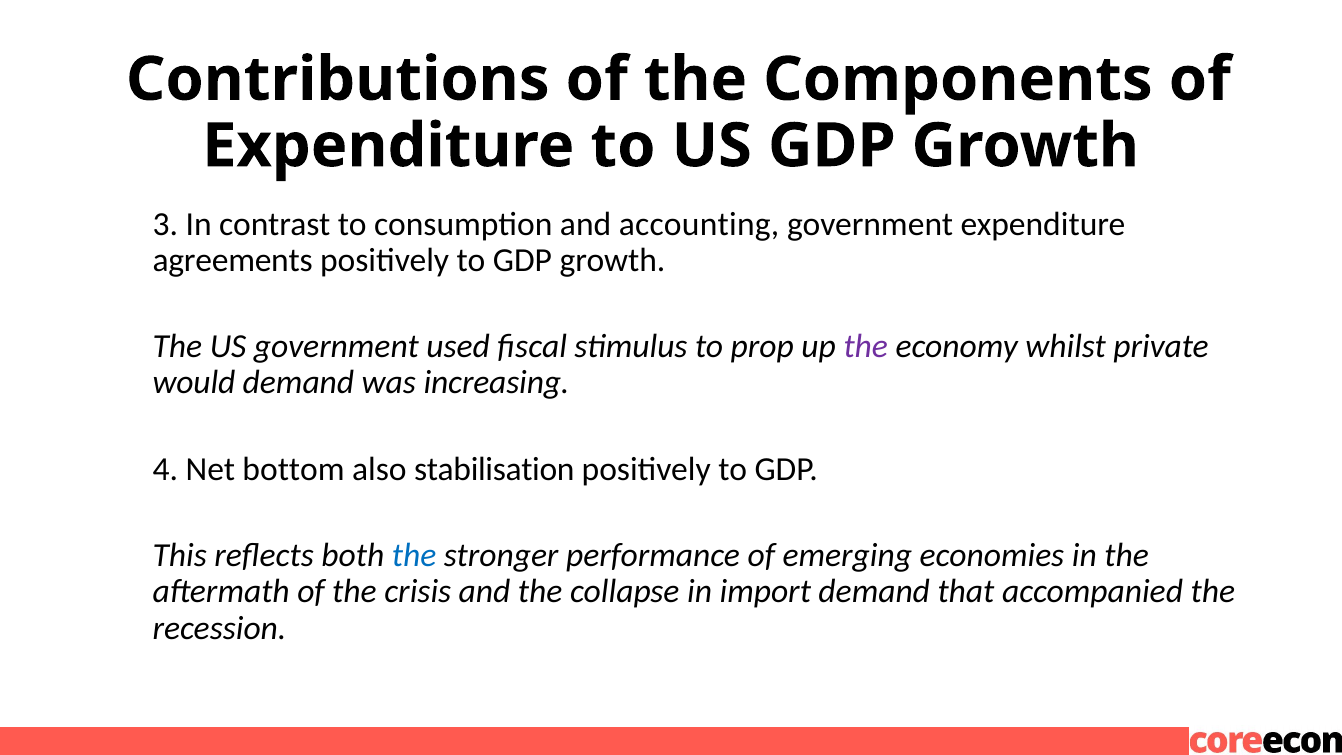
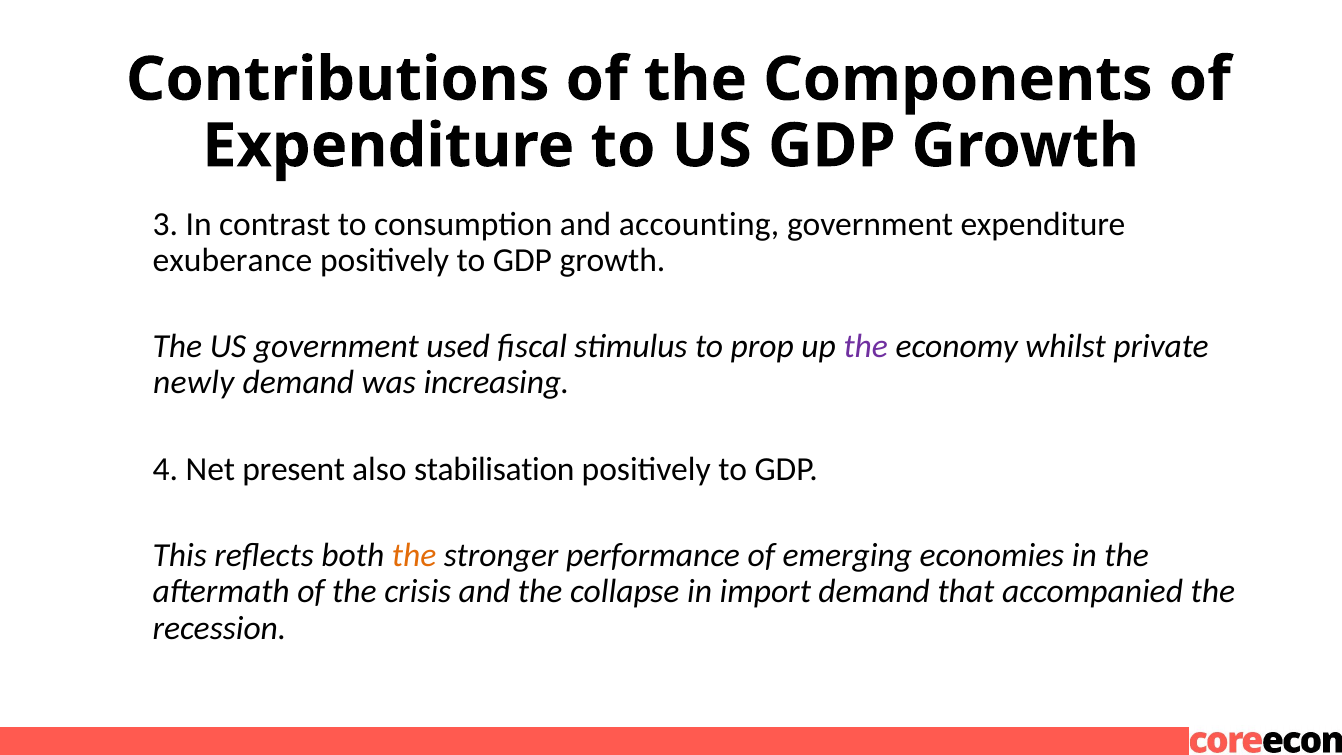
agreements: agreements -> exuberance (232, 260)
would: would -> newly (194, 383)
bottom: bottom -> present (294, 469)
the colour: blue -> orange (414, 555)
